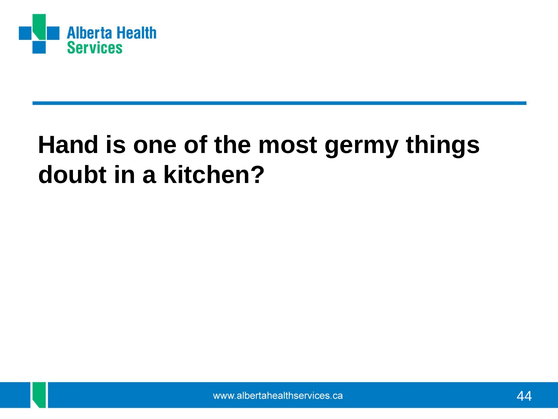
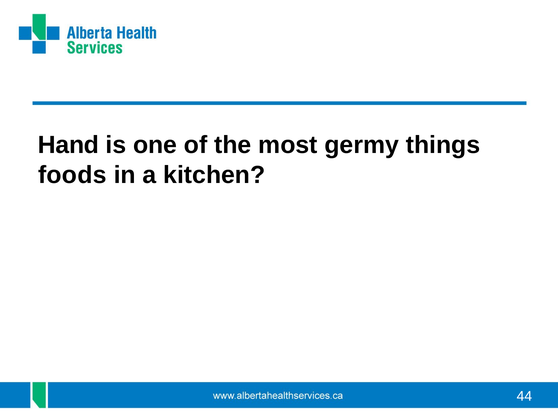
doubt: doubt -> foods (72, 175)
